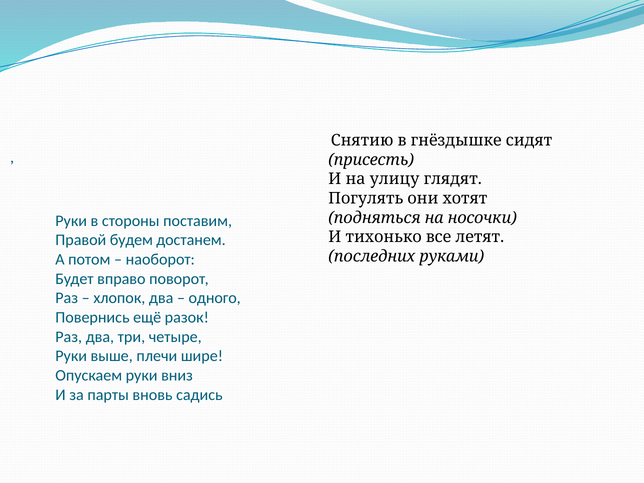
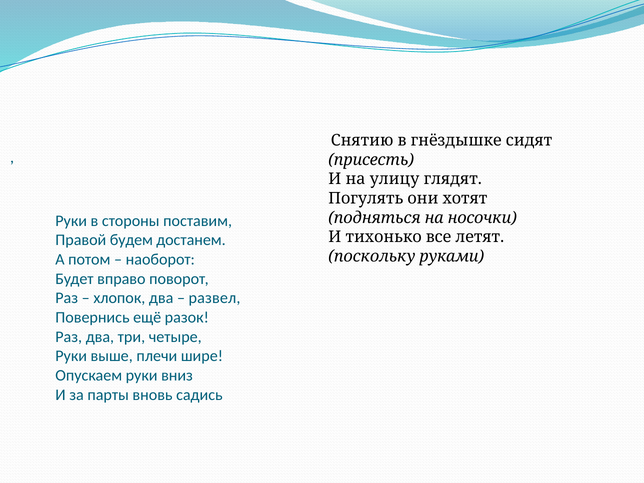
последних: последних -> поскольку (372, 256)
одного: одного -> развел (215, 298)
